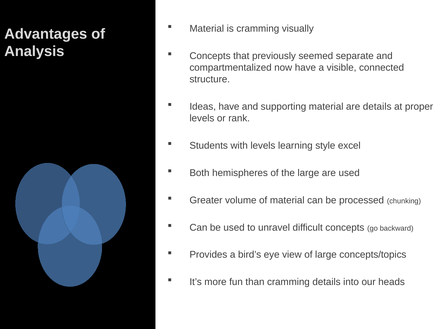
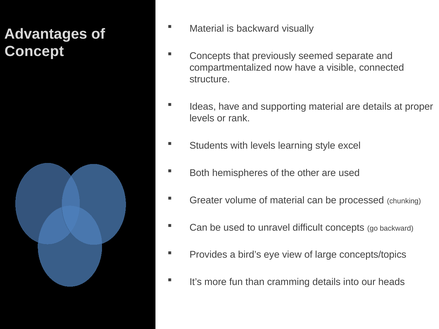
is cramming: cramming -> backward (258, 29)
Analysis: Analysis -> Concept (34, 51)
the large: large -> other (308, 173)
